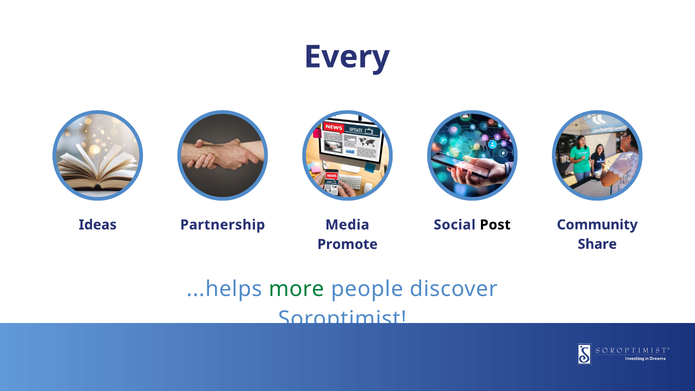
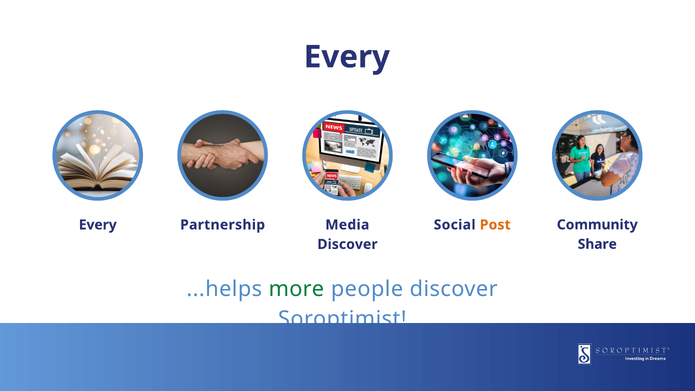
Ideas: Ideas -> Every (98, 225)
Post colour: black -> orange (495, 225)
Promote: Promote -> Discover (347, 244)
